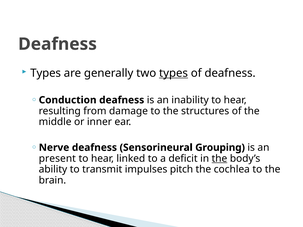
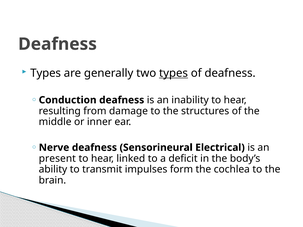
Grouping: Grouping -> Electrical (220, 148)
the underline: present -> none (219, 159)
pitch: pitch -> form (181, 170)
